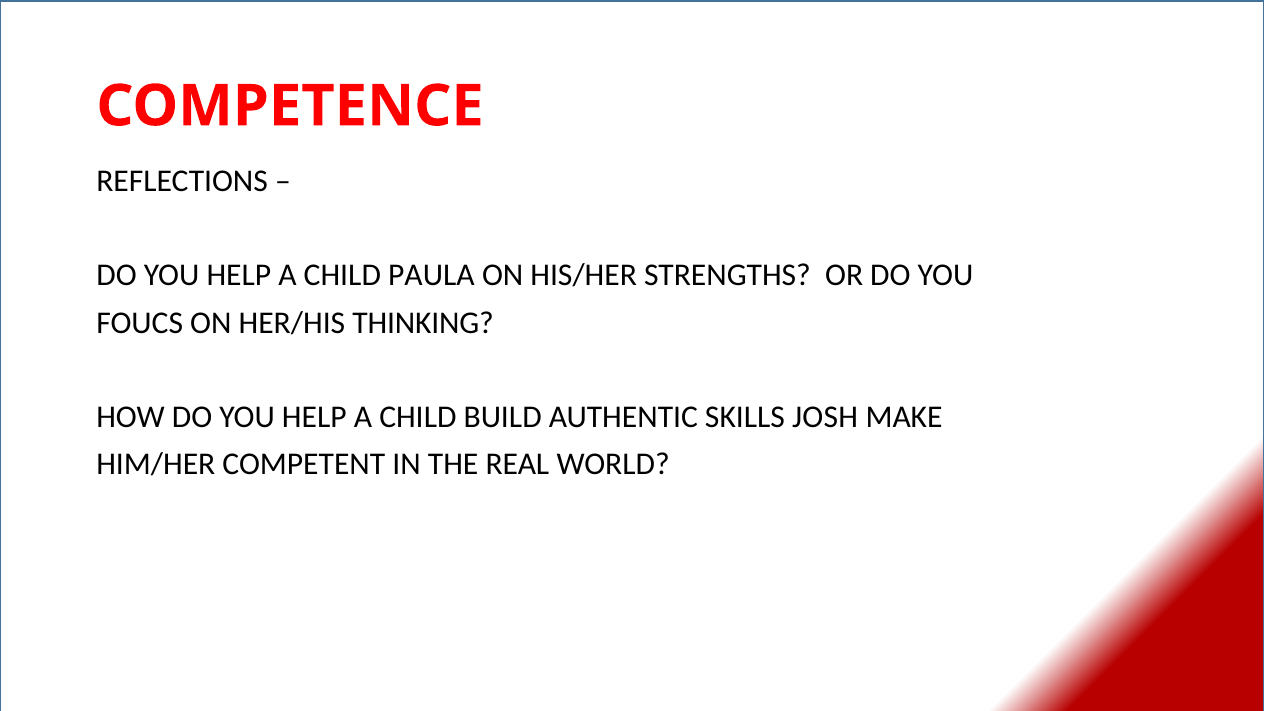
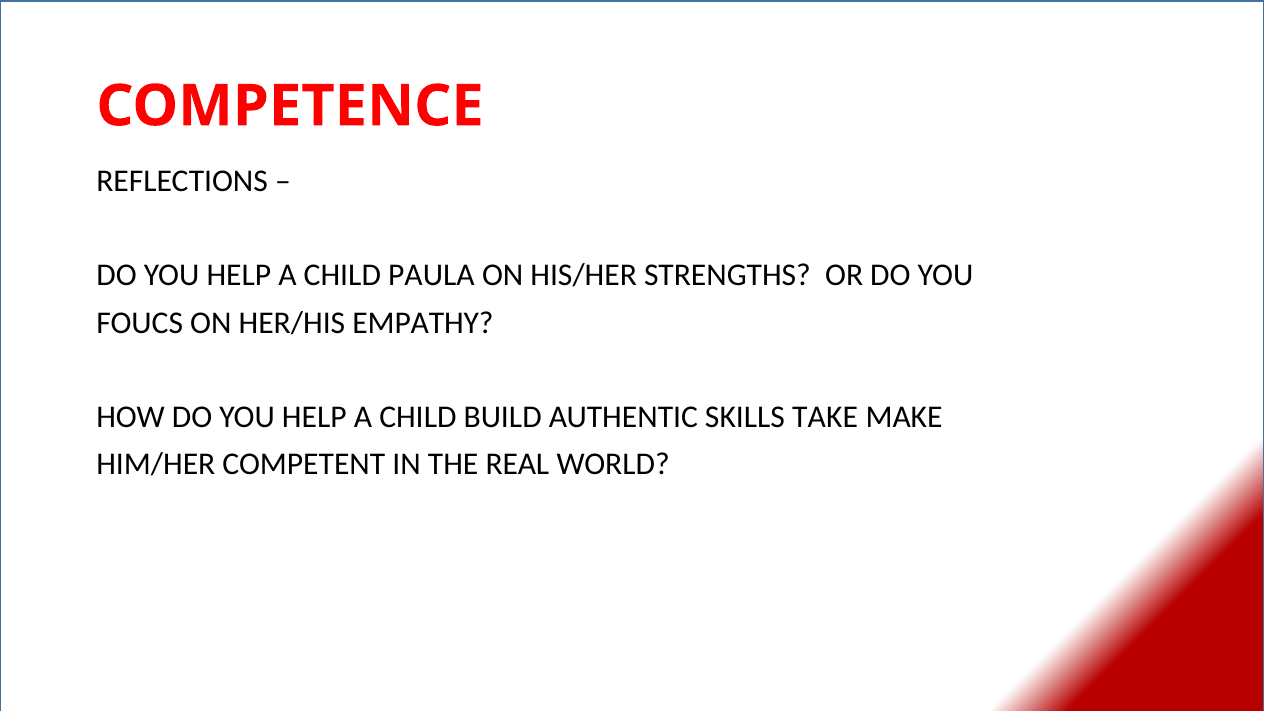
THINKING: THINKING -> EMPATHY (423, 323)
JOSH: JOSH -> TAKE (825, 417)
